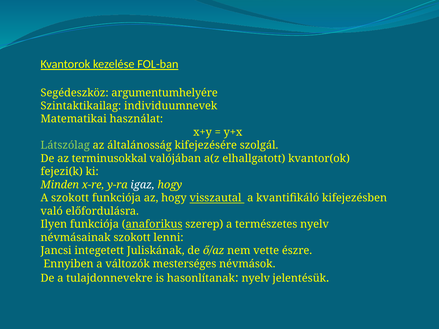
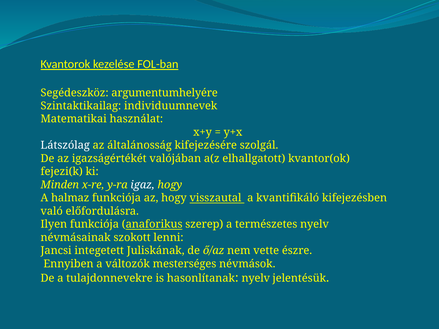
Látszólag colour: light green -> white (65, 145)
terminusokkal: terminusokkal -> igazságértékét (109, 159)
A szokott: szokott -> halmaz (70, 198)
